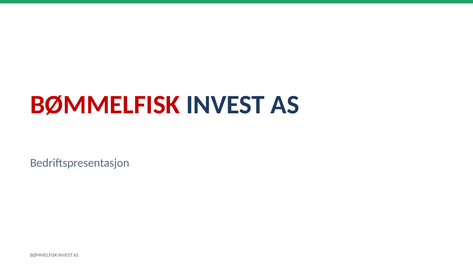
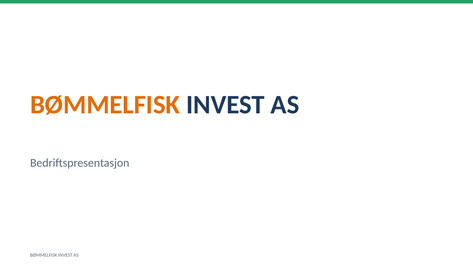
BØMMELFISK colour: red -> orange (105, 105)
